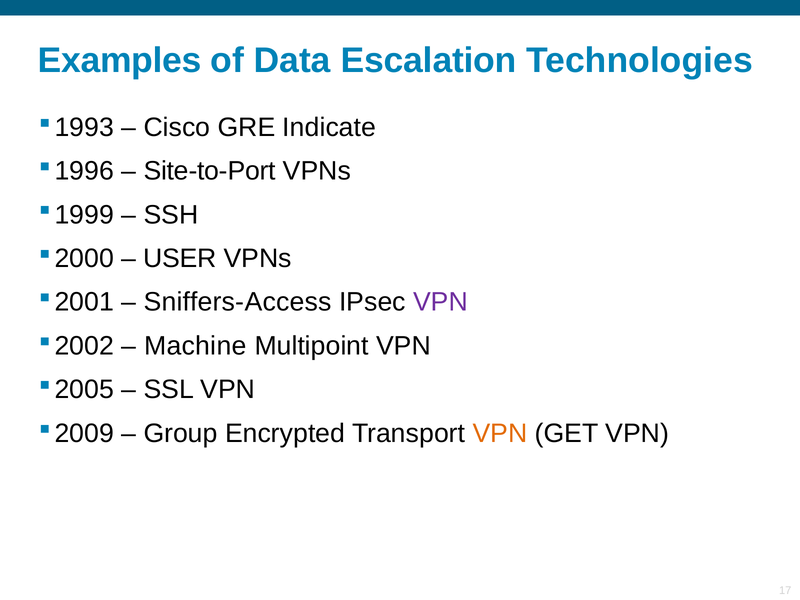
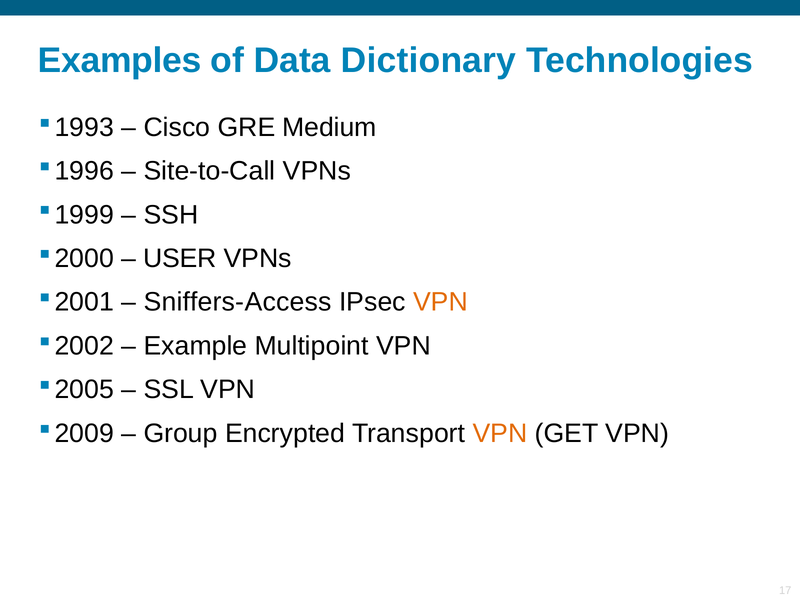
Escalation: Escalation -> Dictionary (428, 61)
Indicate: Indicate -> Medium (329, 127)
Site-to-Port: Site-to-Port -> Site-to-Call (209, 171)
VPN colour: purple -> orange (441, 302)
Machine: Machine -> Example (195, 346)
